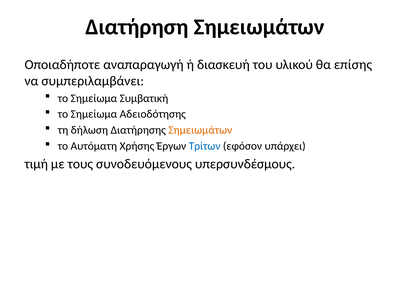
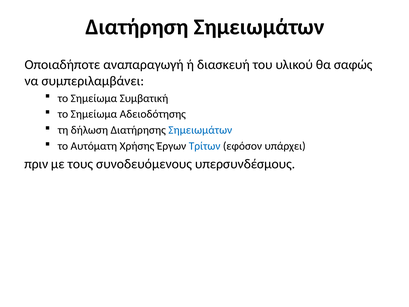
επίσης: επίσης -> σαφώς (353, 65)
Σημειωμάτων colour: orange -> blue (200, 130)
τιμή: τιμή -> πριν (36, 164)
